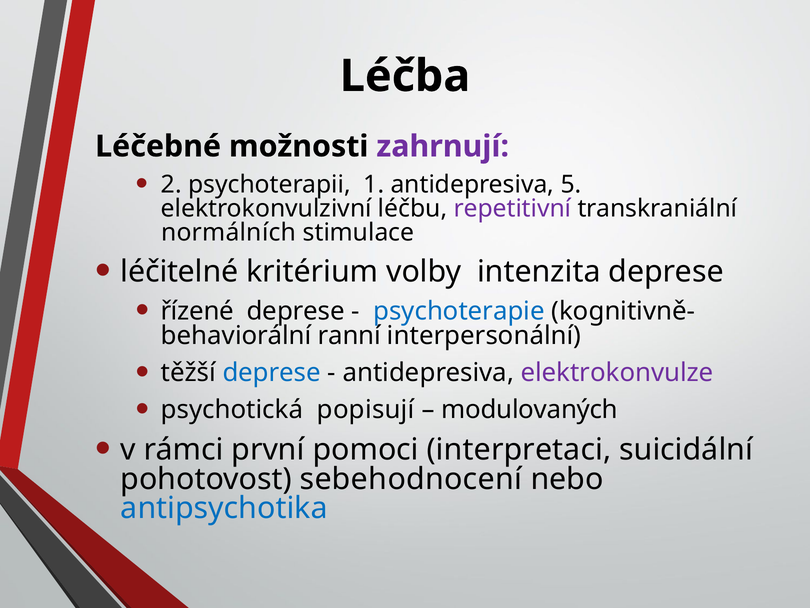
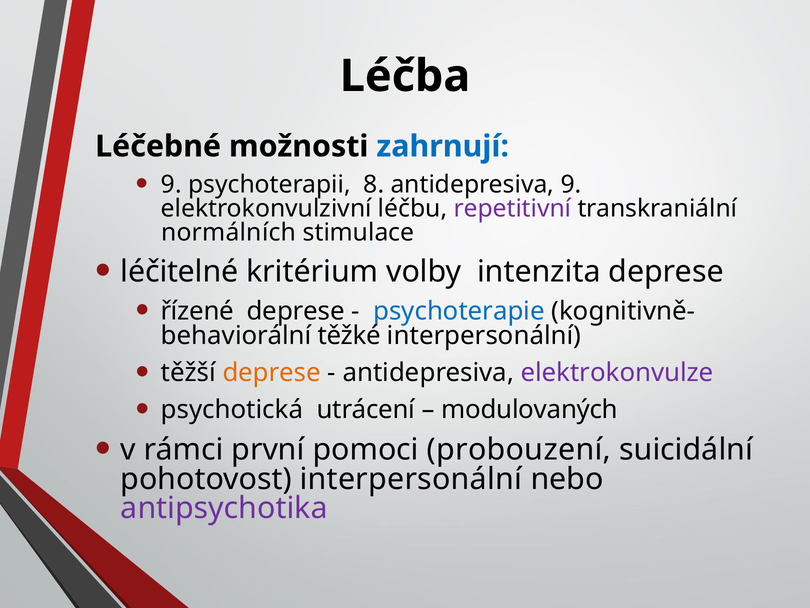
zahrnují colour: purple -> blue (443, 146)
2: 2 -> 9 (171, 185)
1: 1 -> 8 (374, 185)
antidepresiva 5: 5 -> 9 (571, 185)
ranní: ranní -> těžké (349, 336)
deprese colour: blue -> orange (272, 373)
popisují: popisují -> utrácení (366, 410)
interpretaci: interpretaci -> probouzení (519, 449)
pohotovost sebehodnocení: sebehodnocení -> interpersonální (411, 479)
antipsychotika colour: blue -> purple (224, 508)
